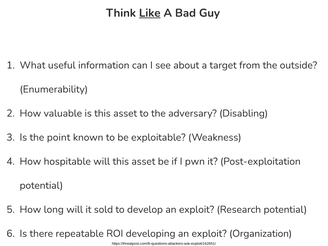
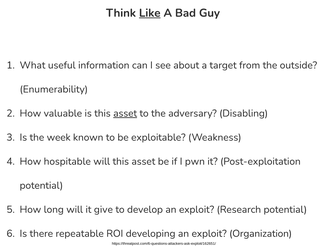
asset underline: none -> present (125, 113)
point: point -> week (59, 137)
sold: sold -> give (103, 209)
